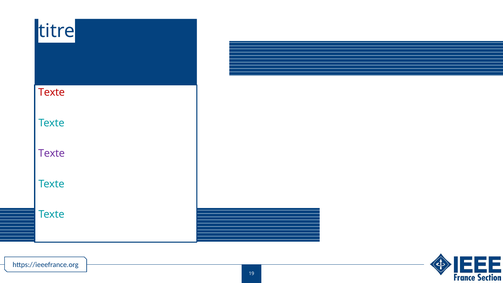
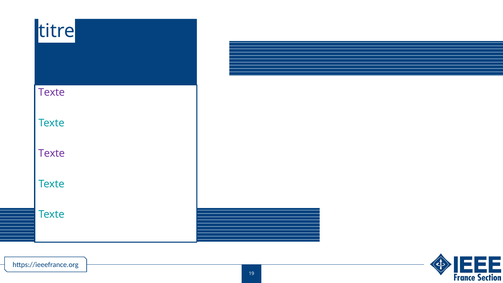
Texte colour: red -> purple (52, 92)
